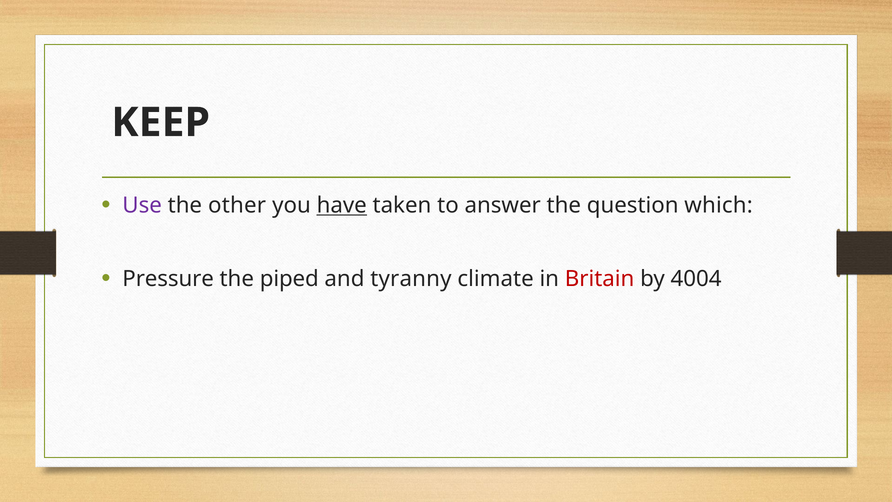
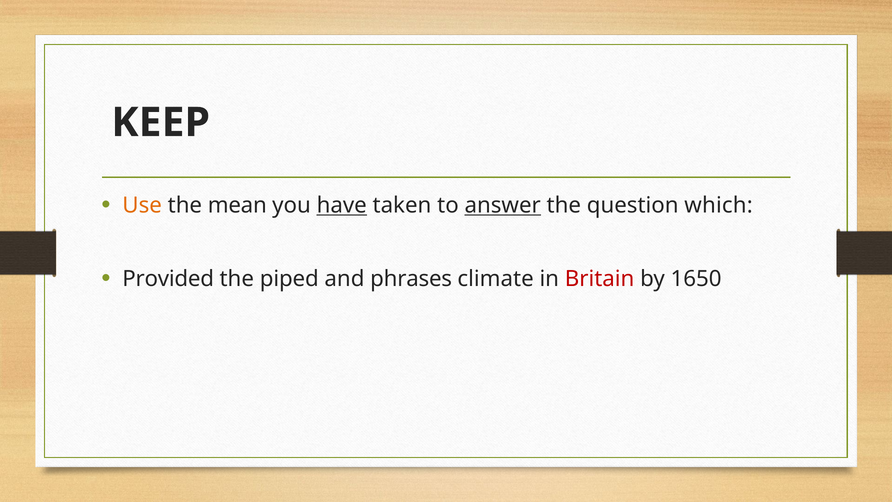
Use colour: purple -> orange (142, 205)
other: other -> mean (237, 205)
answer underline: none -> present (503, 205)
Pressure: Pressure -> Provided (168, 279)
tyranny: tyranny -> phrases (411, 279)
4004: 4004 -> 1650 (696, 279)
